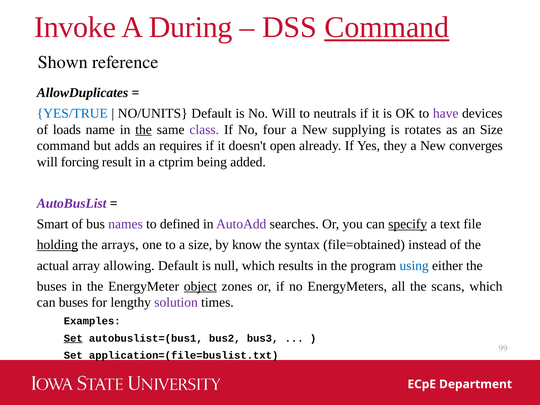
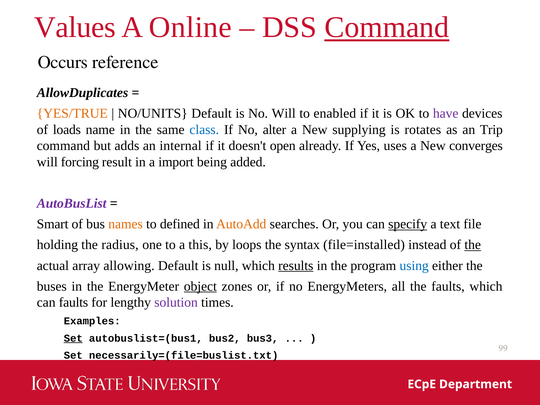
Invoke: Invoke -> Values (75, 27)
During: During -> Online (190, 27)
Shown: Shown -> Occurs (63, 62)
YES/TRUE colour: blue -> orange (72, 113)
neutrals: neutrals -> enabled (335, 113)
the underline: present -> none (144, 130)
class colour: purple -> blue (204, 130)
four: four -> alter (274, 130)
an Size: Size -> Trip (491, 130)
requires: requires -> internal (181, 146)
they: they -> uses (395, 146)
ctprim: ctprim -> import (176, 162)
names colour: purple -> orange (126, 224)
AutoAdd colour: purple -> orange (241, 224)
holding underline: present -> none (57, 245)
arrays: arrays -> radius (120, 245)
a size: size -> this (200, 245)
know: know -> loops (247, 245)
file=obtained: file=obtained -> file=installed (364, 245)
the underline: none -> present (473, 245)
results underline: none -> present (296, 266)
the scans: scans -> faults (448, 286)
can buses: buses -> faults (73, 302)
application=(file=buslist.txt: application=(file=buslist.txt -> necessarily=(file=buslist.txt (184, 355)
